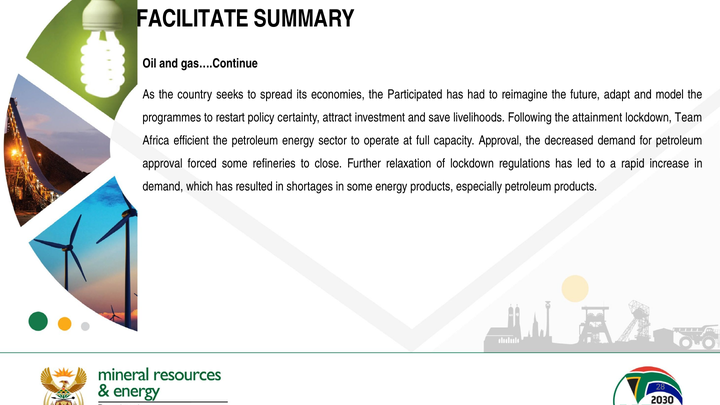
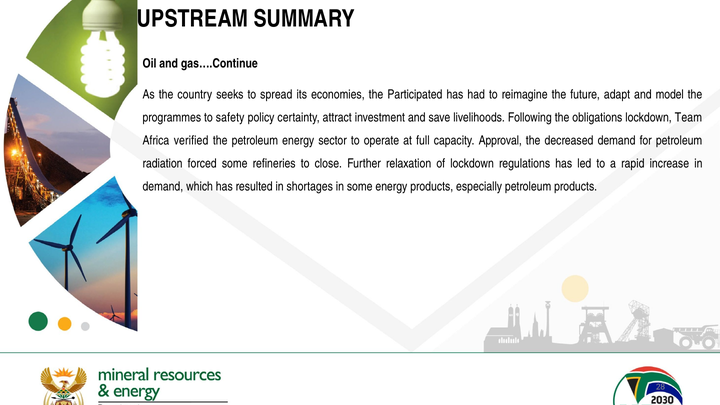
FACILITATE: FACILITATE -> UPSTREAM (193, 19)
restart: restart -> safety (230, 117)
attainment: attainment -> obligations (597, 117)
efficient: efficient -> verified (191, 140)
approval: approval -> radiation (163, 163)
